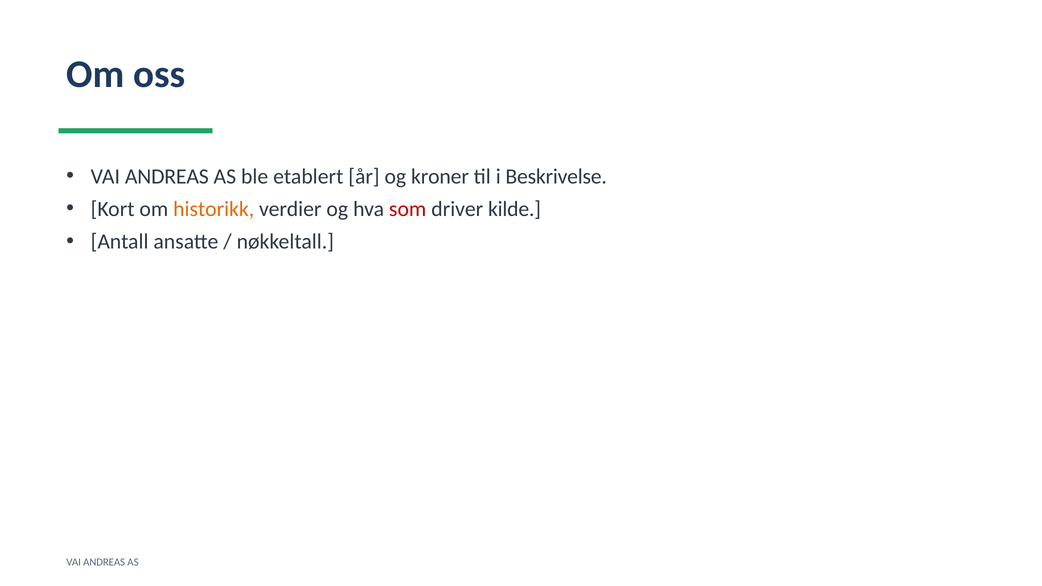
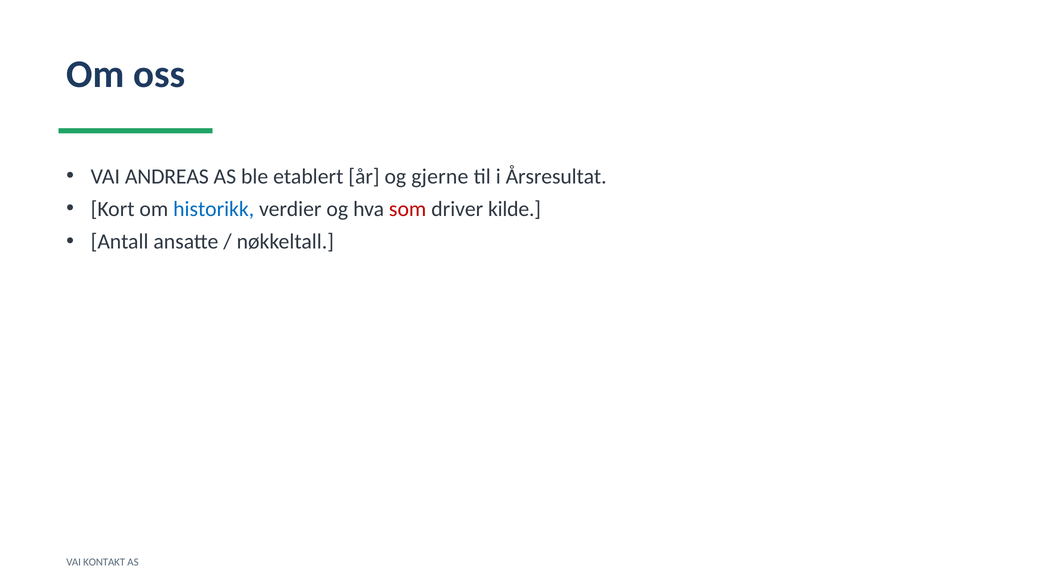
kroner: kroner -> gjerne (440, 176)
Beskrivelse: Beskrivelse -> Årsresultat (556, 176)
historikk colour: orange -> blue (214, 209)
ANDREAS: ANDREAS -> KONTAKT (104, 562)
